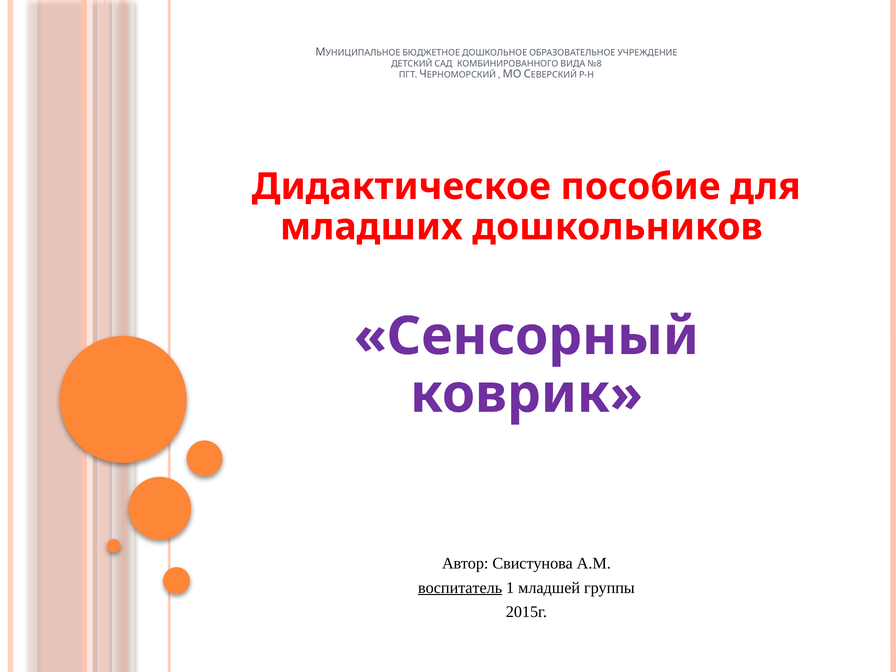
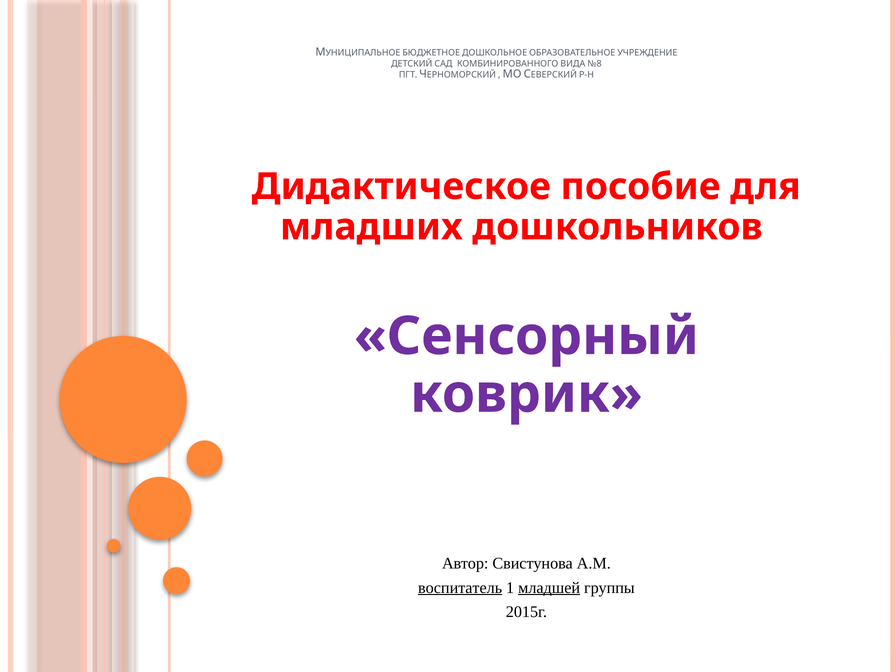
младшей underline: none -> present (549, 588)
